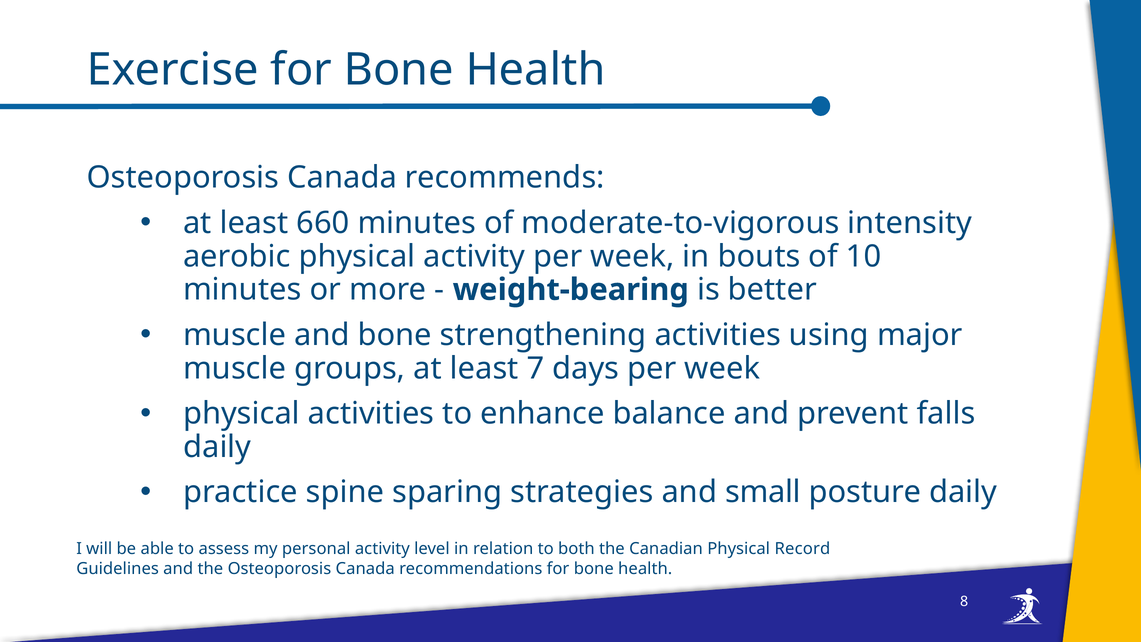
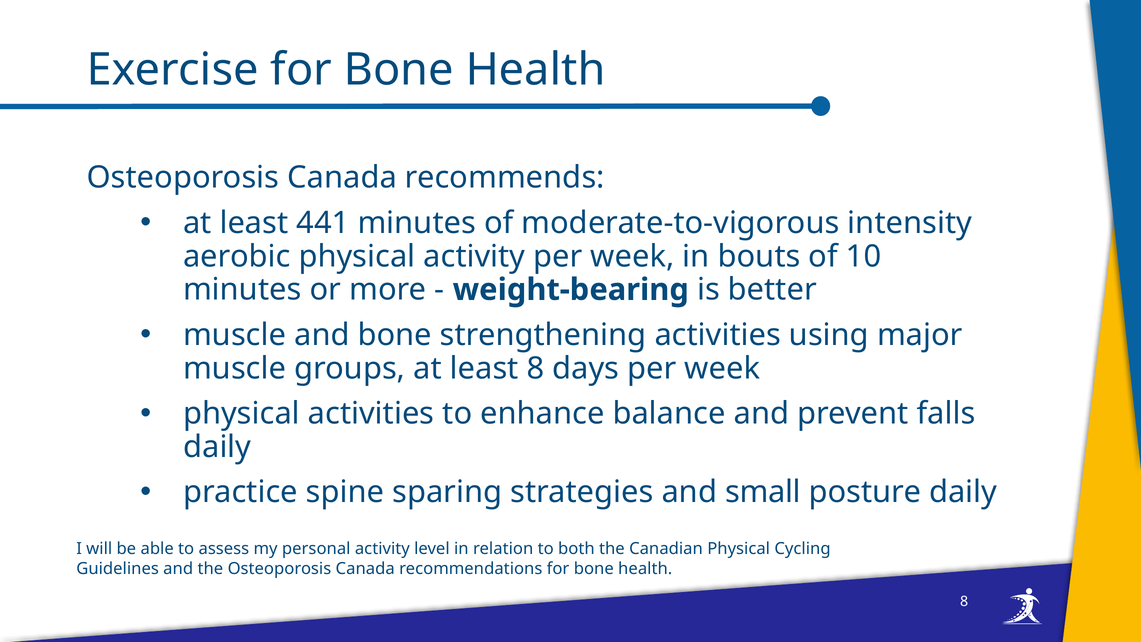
660: 660 -> 441 (323, 223)
least 7: 7 -> 8 (535, 368)
Record: Record -> Cycling (803, 548)
